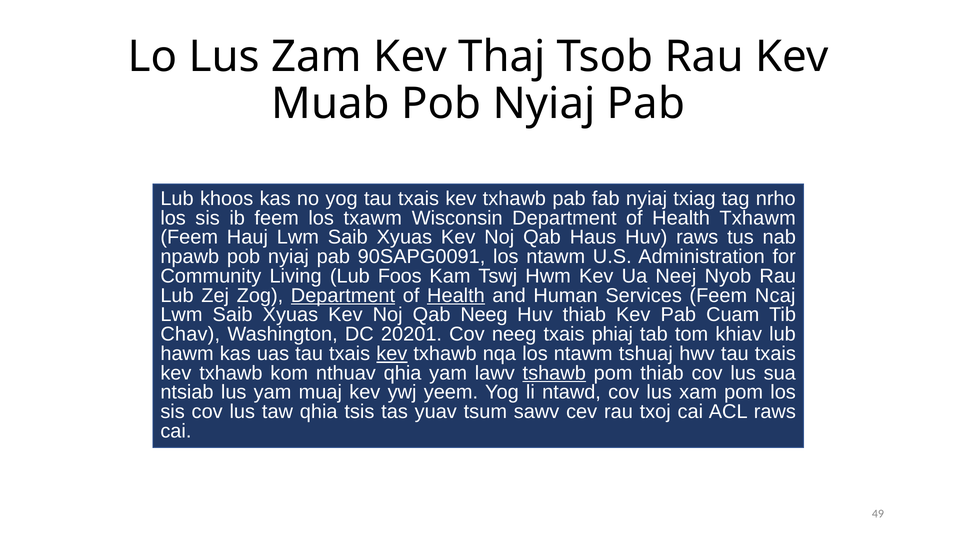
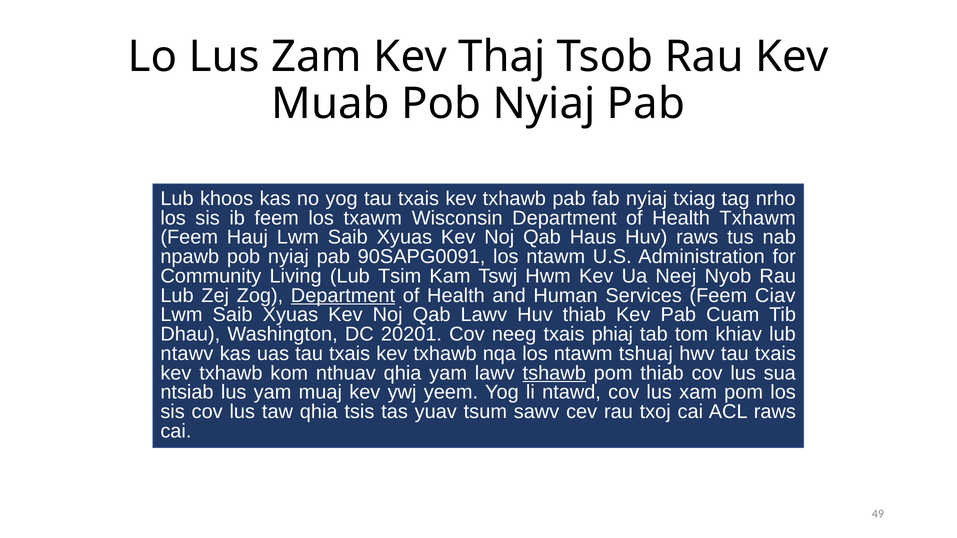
Foos: Foos -> Tsim (400, 276)
Health underline: present -> none (456, 296)
Ncaj: Ncaj -> Ciav (775, 296)
Qab Neeg: Neeg -> Lawv (484, 315)
Chav: Chav -> Dhau (190, 334)
hawm: hawm -> ntawv (187, 354)
kev underline: present -> none (392, 354)
